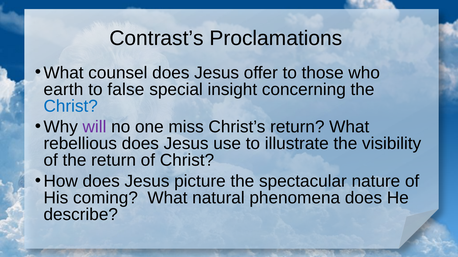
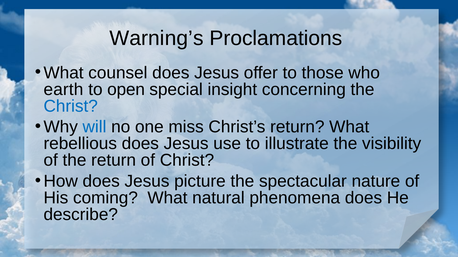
Contrast’s: Contrast’s -> Warning’s (157, 38)
false: false -> open (126, 90)
will colour: purple -> blue (94, 127)
